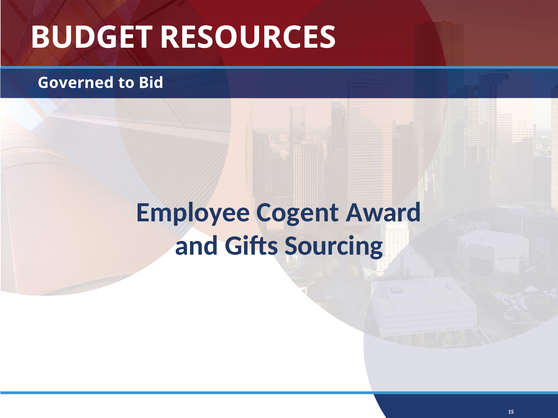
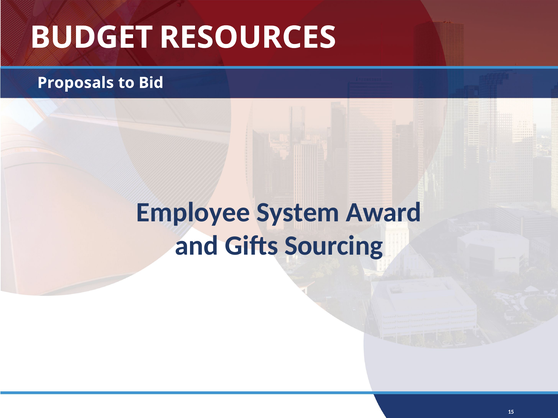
Governed: Governed -> Proposals (76, 83)
Cogent: Cogent -> System (298, 213)
